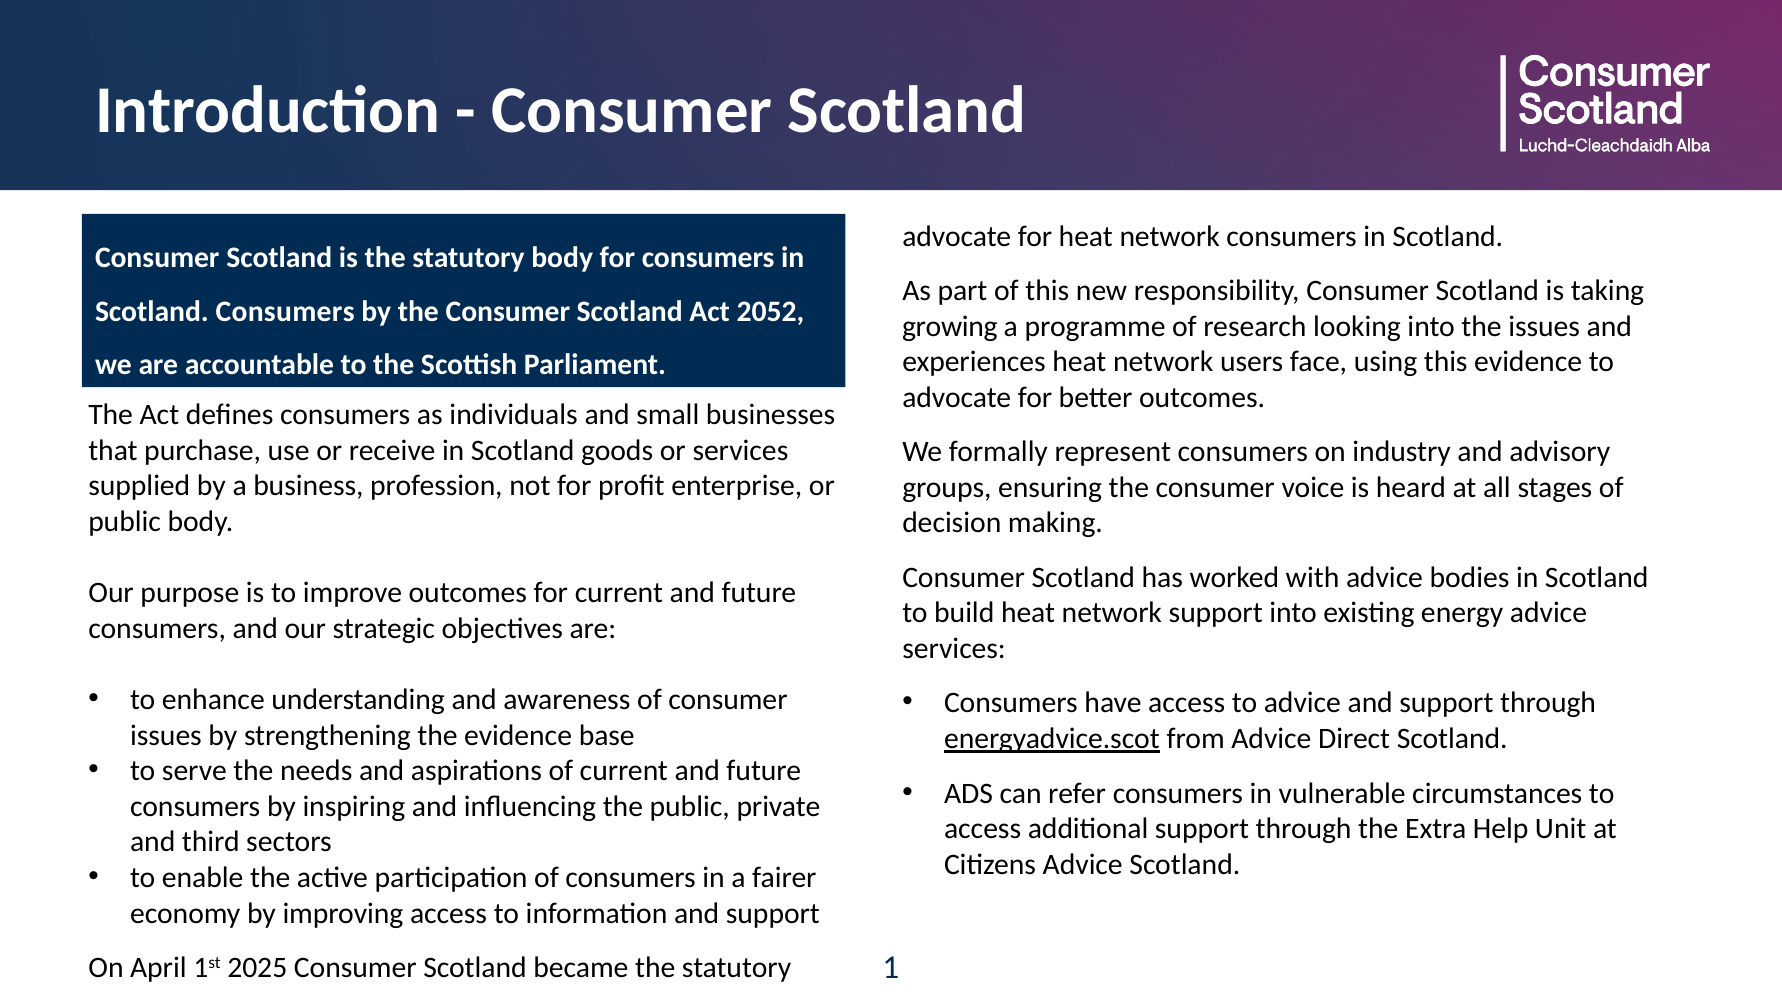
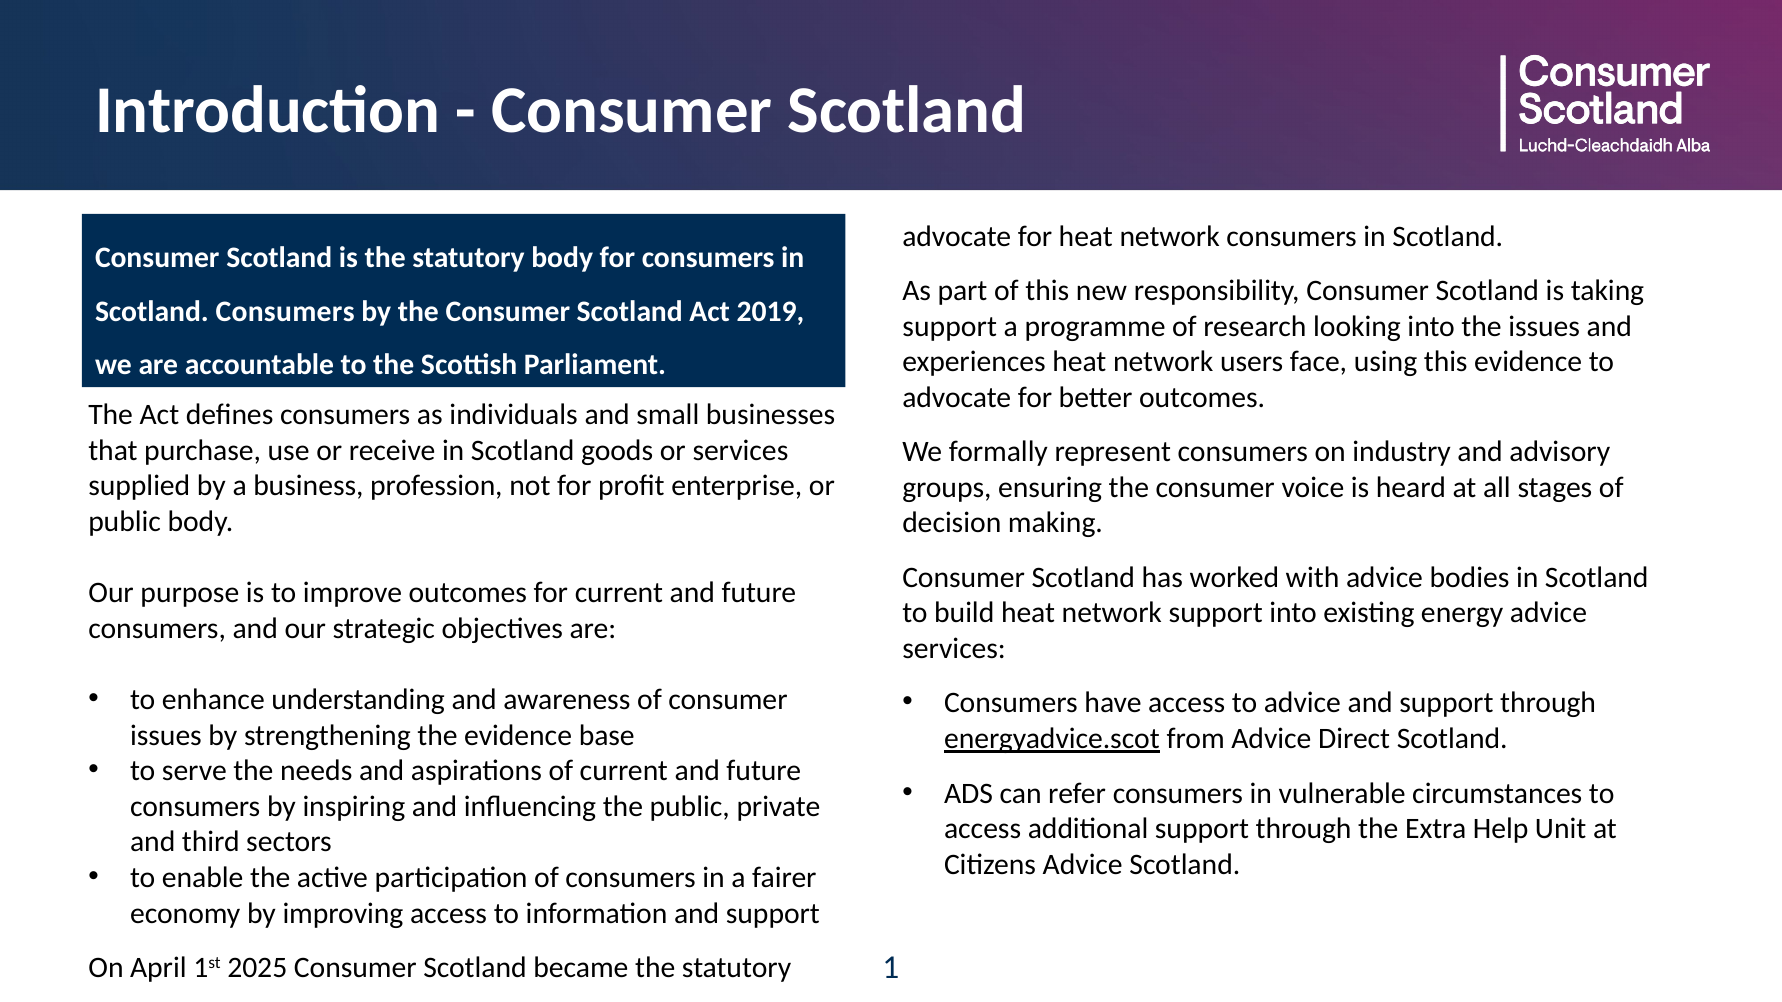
2052: 2052 -> 2019 (770, 312)
growing: growing -> support (950, 327)
